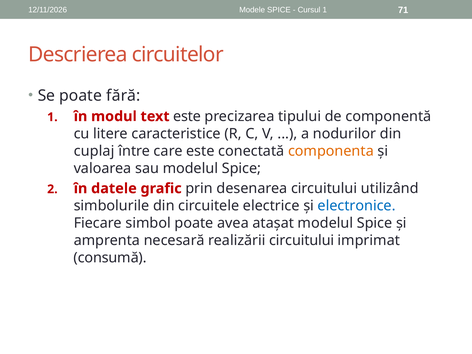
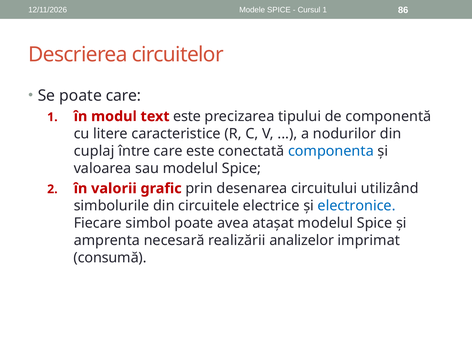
71: 71 -> 86 (403, 10)
poate fără: fără -> care (123, 96)
componenta colour: orange -> blue (331, 151)
datele: datele -> valorii (114, 188)
realizării circuitului: circuitului -> analizelor (302, 240)
